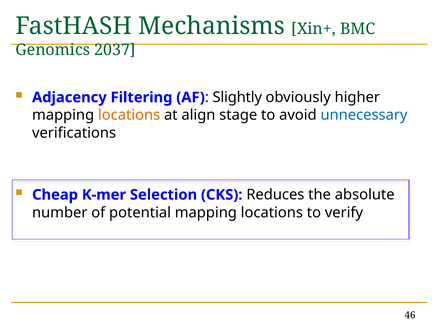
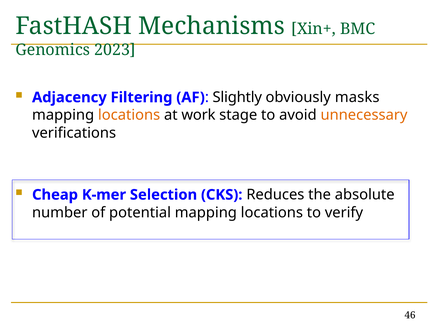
2037: 2037 -> 2023 (115, 50)
higher: higher -> masks (357, 97)
align: align -> work (198, 115)
unnecessary colour: blue -> orange (364, 115)
